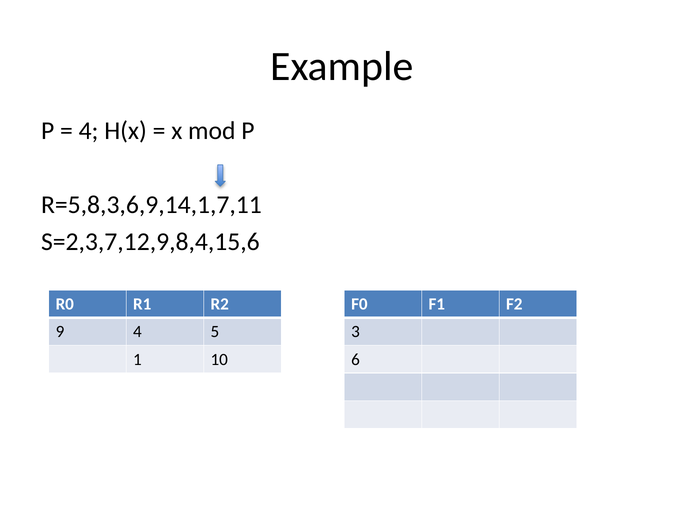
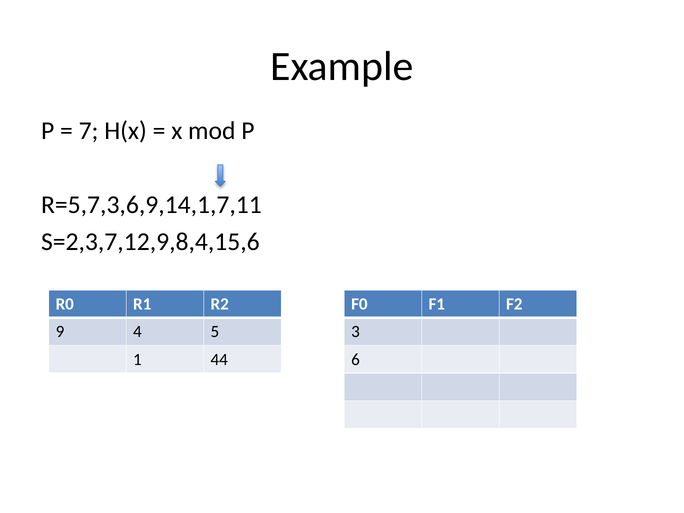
4: 4 -> 7 (89, 131)
R=5,8,3,6,9,14,1,7,11: R=5,8,3,6,9,14,1,7,11 -> R=5,7,3,6,9,14,1,7,11 (151, 205)
10: 10 -> 44 (219, 359)
